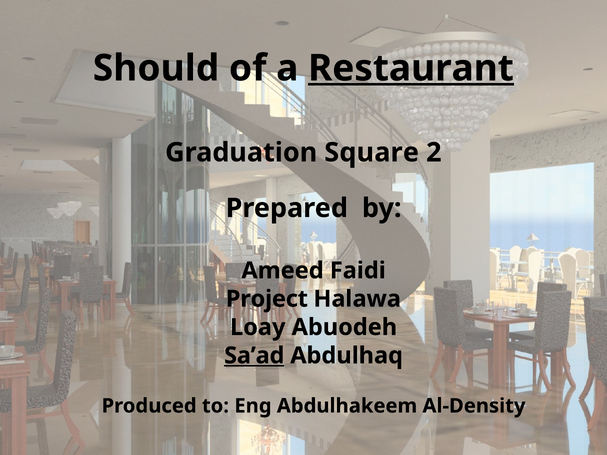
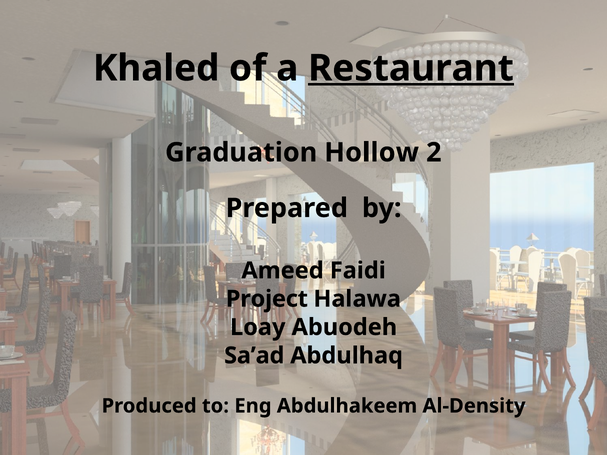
Should: Should -> Khaled (156, 68)
Square: Square -> Hollow (372, 153)
Sa’ad underline: present -> none (254, 356)
